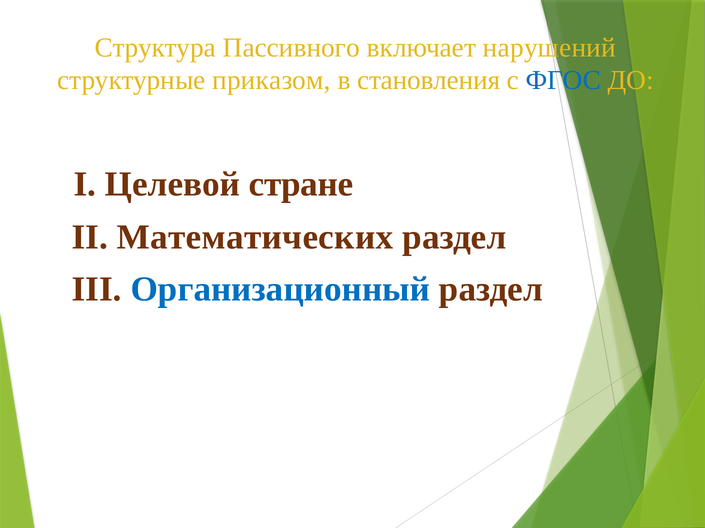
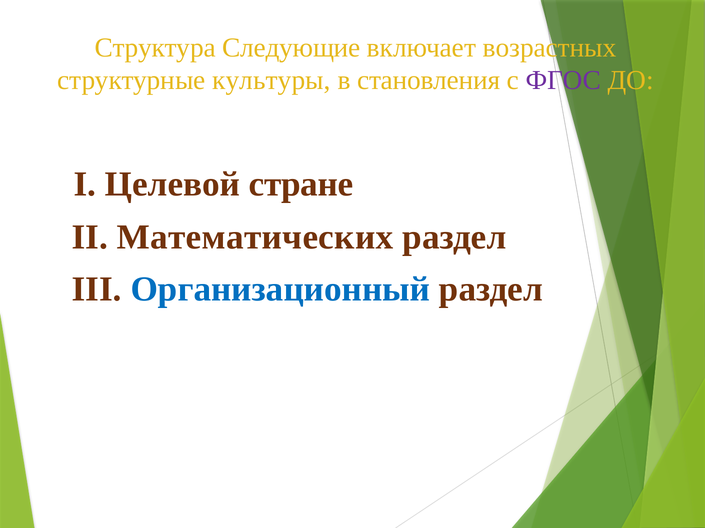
Пассивного: Пассивного -> Следующие (291, 48)
нарушений: нарушений -> возрастных (550, 48)
приказом: приказом -> культуры (272, 80)
ФГОС colour: blue -> purple (563, 80)
